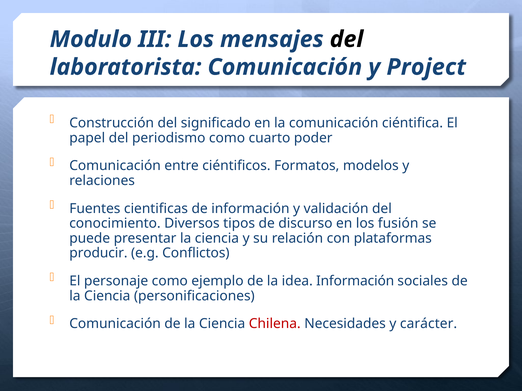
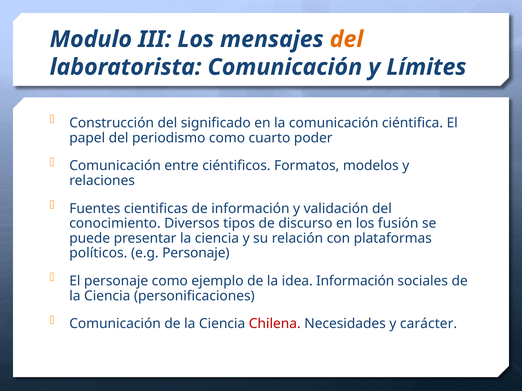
del colour: black -> orange (347, 39)
Project: Project -> Límites (426, 67)
producir: producir -> políticos (98, 253)
e.g Conflictos: Conflictos -> Personaje (196, 253)
